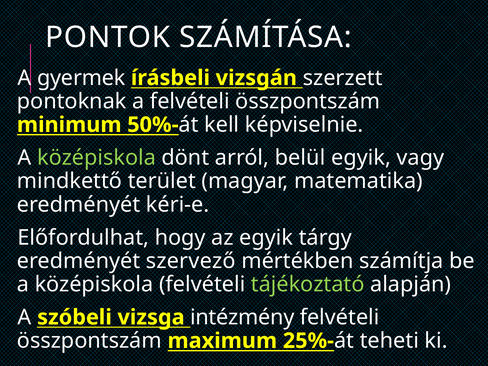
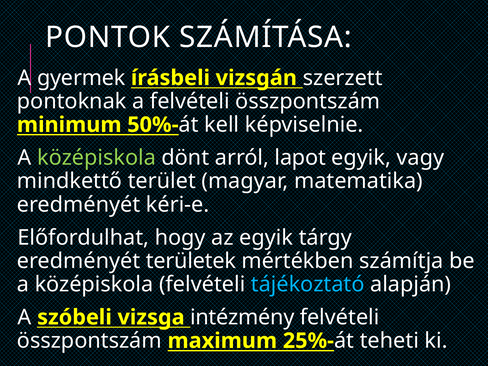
belül: belül -> lapot (300, 158)
szervező: szervező -> területek (191, 261)
tájékoztató colour: light green -> light blue (308, 284)
